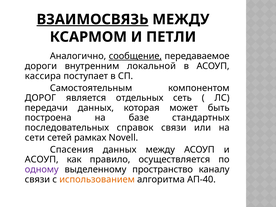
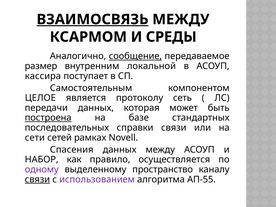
ПЕТЛИ: ПЕТЛИ -> СРЕДЫ (171, 37)
дороги: дороги -> размер (41, 66)
ДОРОГ: ДОРОГ -> ЦЕЛОЕ (40, 98)
отдельных: отдельных -> протоколу (140, 98)
построена underline: none -> present (48, 118)
справок: справок -> справки (135, 128)
АСОУП: АСОУП -> НАБОР (42, 160)
связи underline: none -> present (37, 179)
использованием colour: orange -> purple (97, 179)
АП-40: АП-40 -> АП-55 (201, 179)
